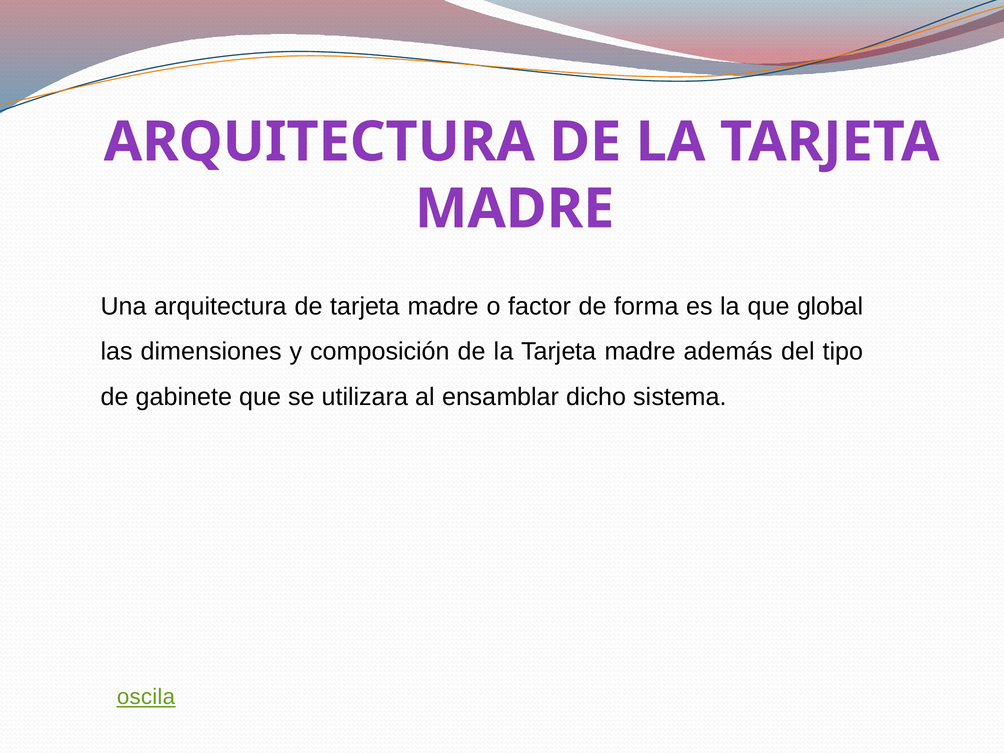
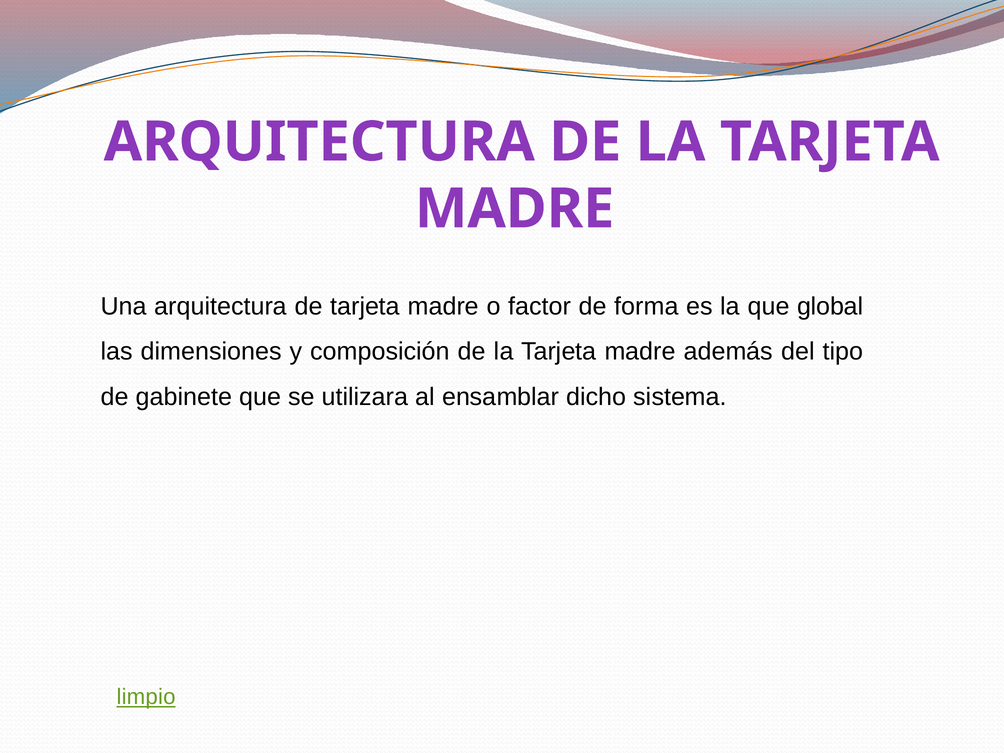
oscila: oscila -> limpio (146, 697)
